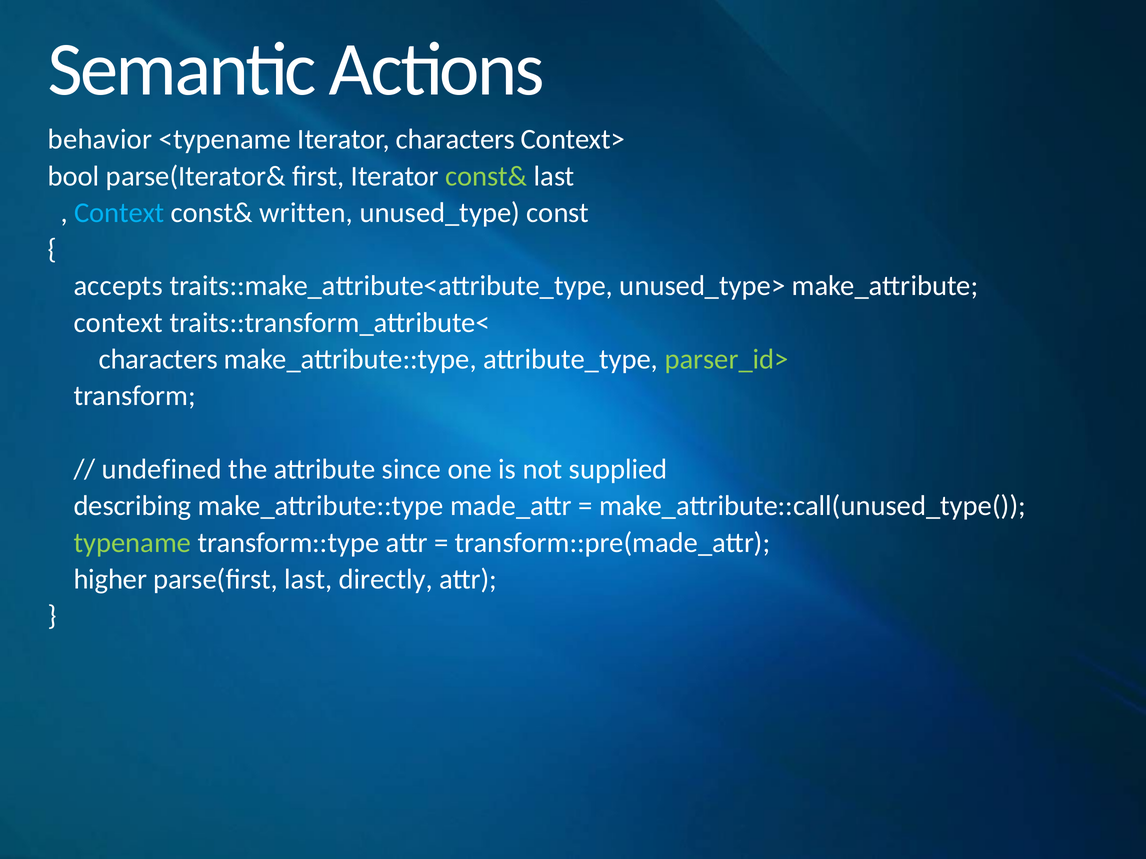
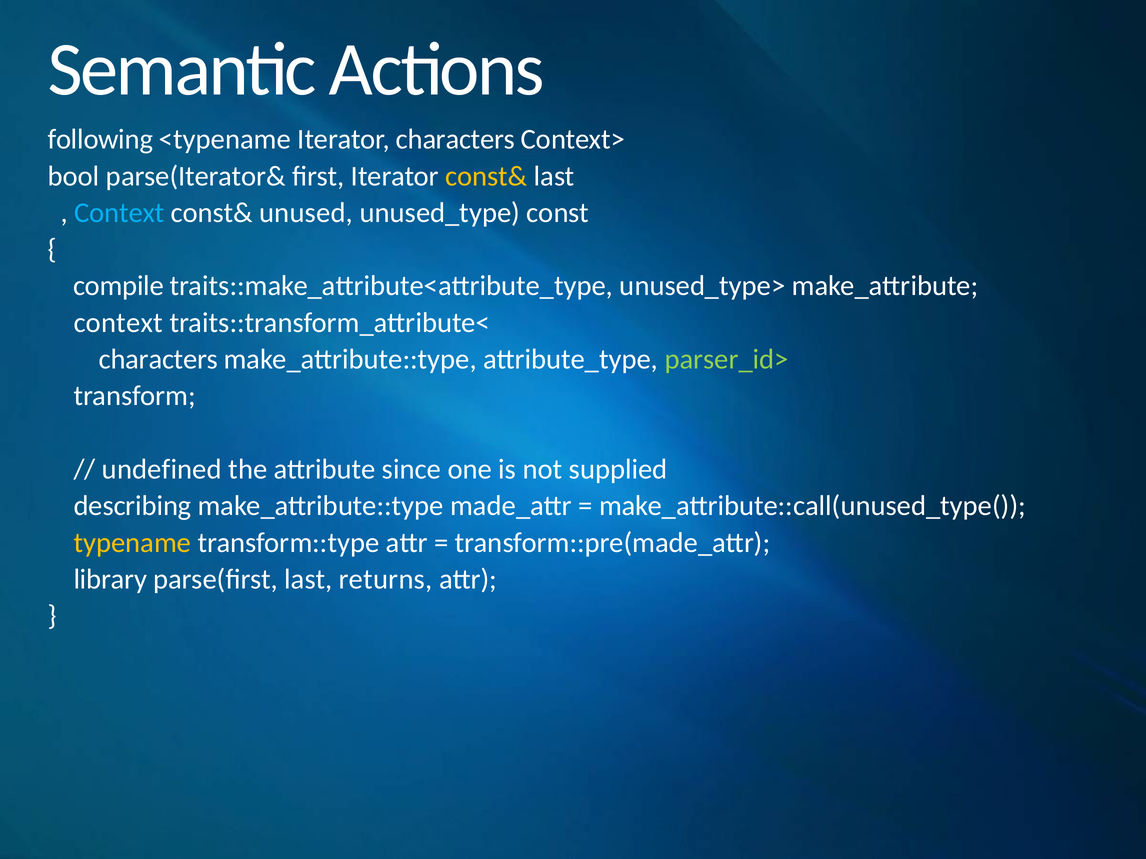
behavior: behavior -> following (100, 139)
const& colour: light green -> yellow (486, 176)
written: written -> unused (306, 213)
accepts: accepts -> compile (118, 286)
typename colour: light green -> yellow (132, 543)
higher: higher -> library (110, 580)
directly: directly -> returns (386, 580)
